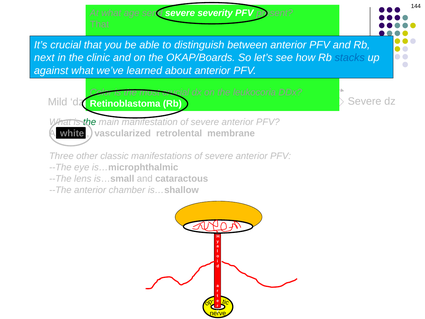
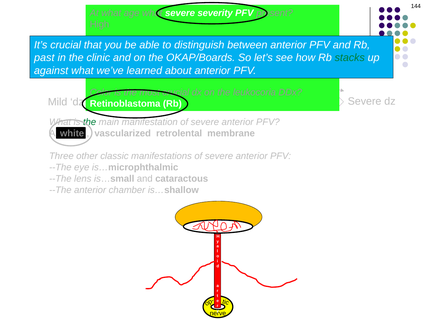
age send: send -> what (152, 13)
That: That -> High (99, 24)
next: next -> past (44, 58)
stacks colour: blue -> green (350, 58)
